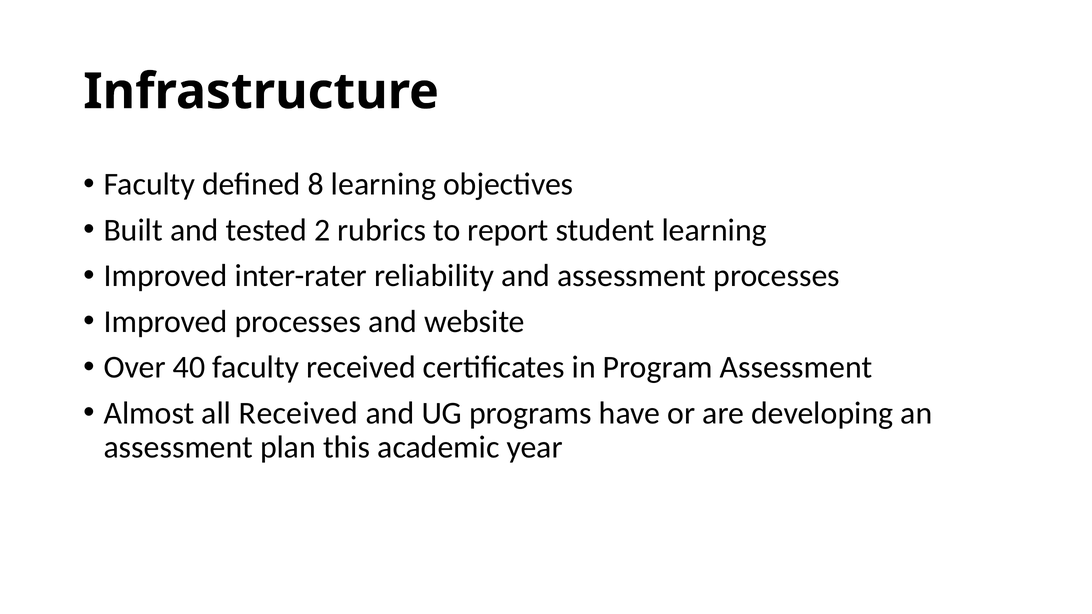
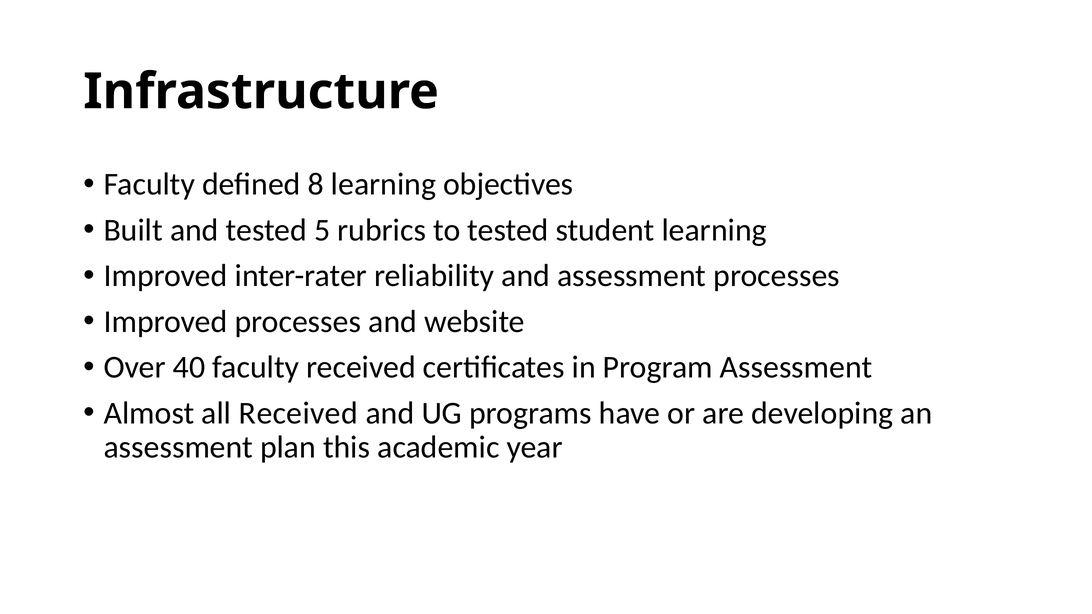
2: 2 -> 5 (322, 230)
to report: report -> tested (508, 230)
